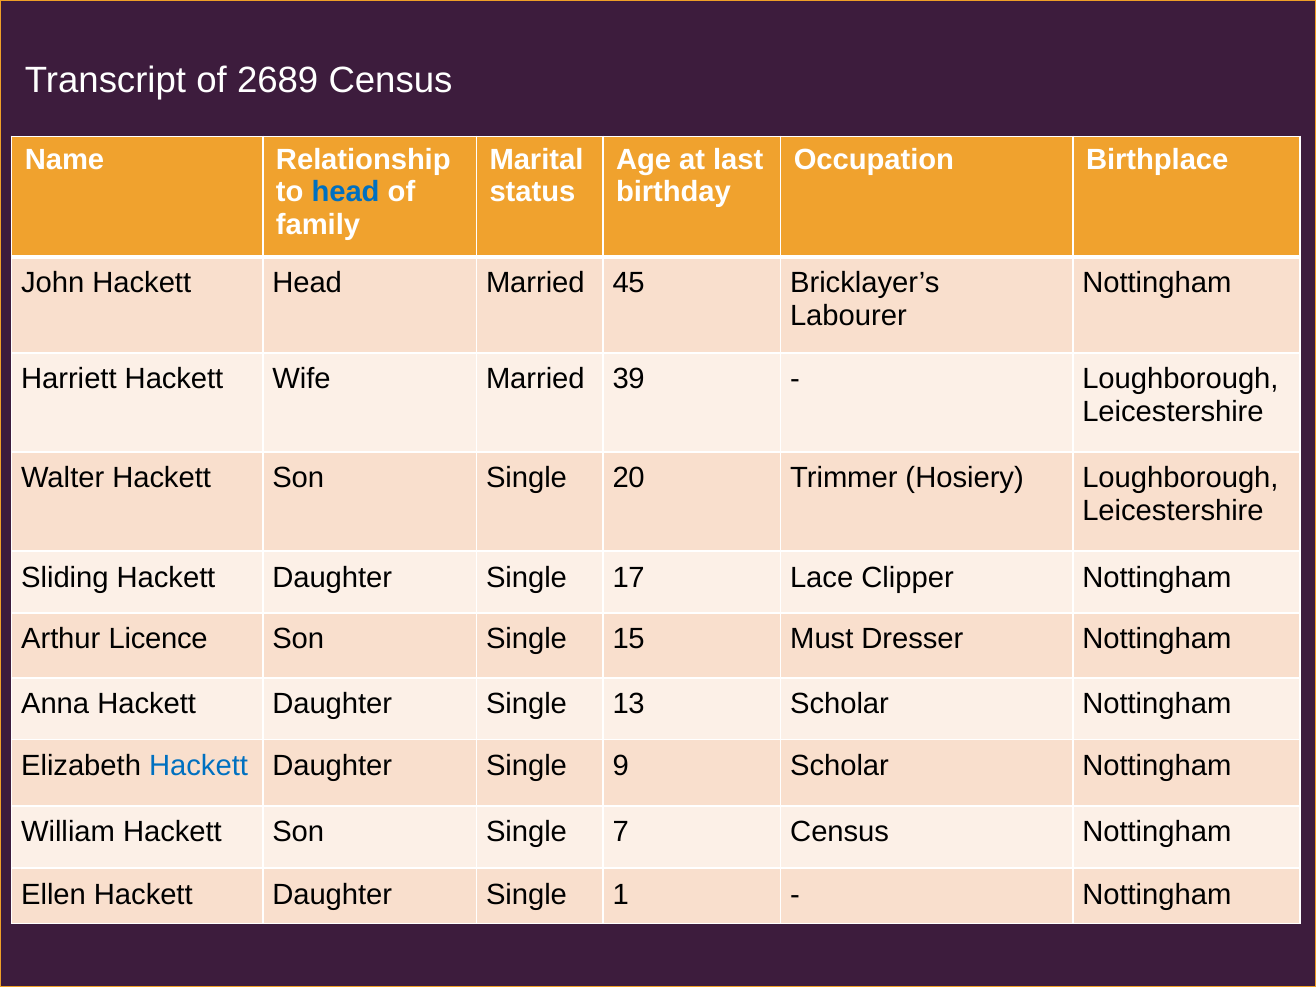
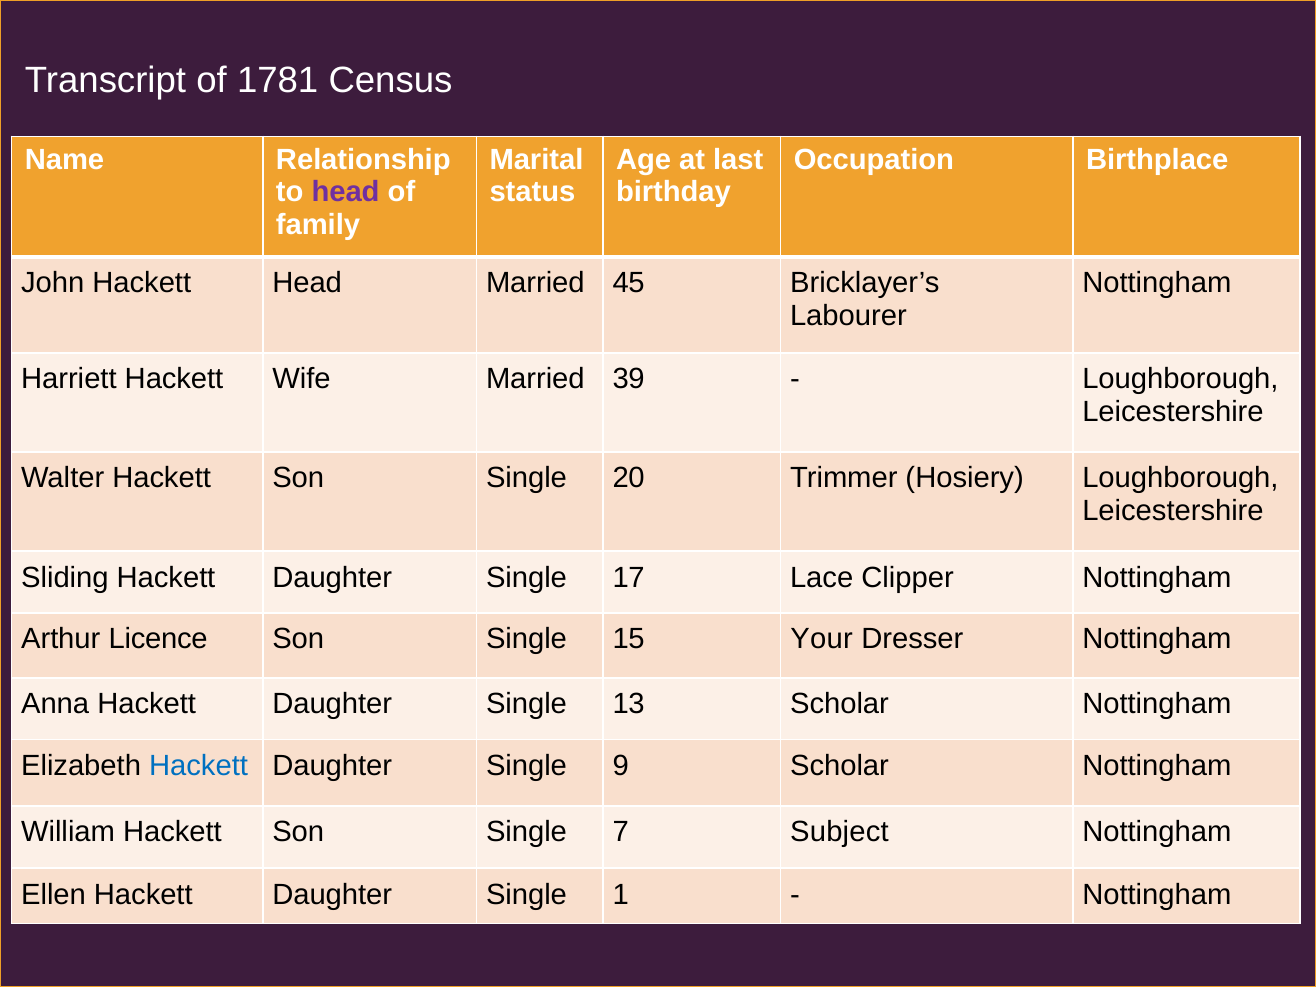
2689: 2689 -> 1781 (278, 81)
head colour: blue -> purple (346, 192)
Must: Must -> Your (822, 639)
7 Census: Census -> Subject (839, 832)
